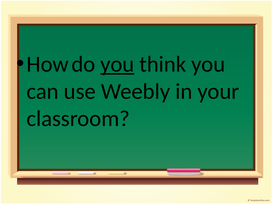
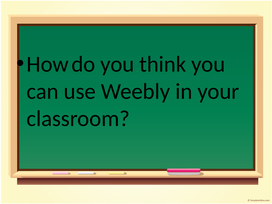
you underline: present -> none (117, 64)
